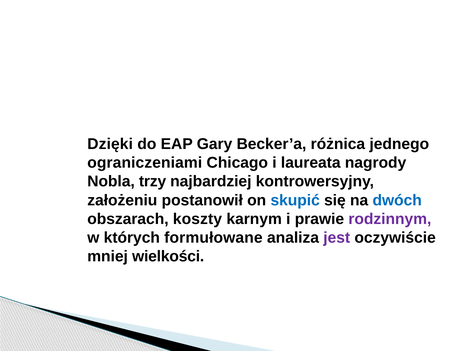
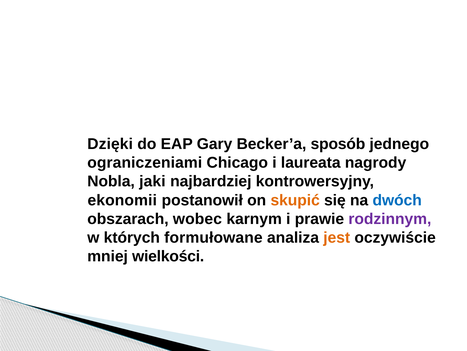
różnica: różnica -> sposób (338, 144)
trzy: trzy -> jaki (152, 181)
założeniu: założeniu -> ekonomii (122, 200)
skupić colour: blue -> orange (295, 200)
koszty: koszty -> wobec (197, 218)
jest colour: purple -> orange (337, 237)
